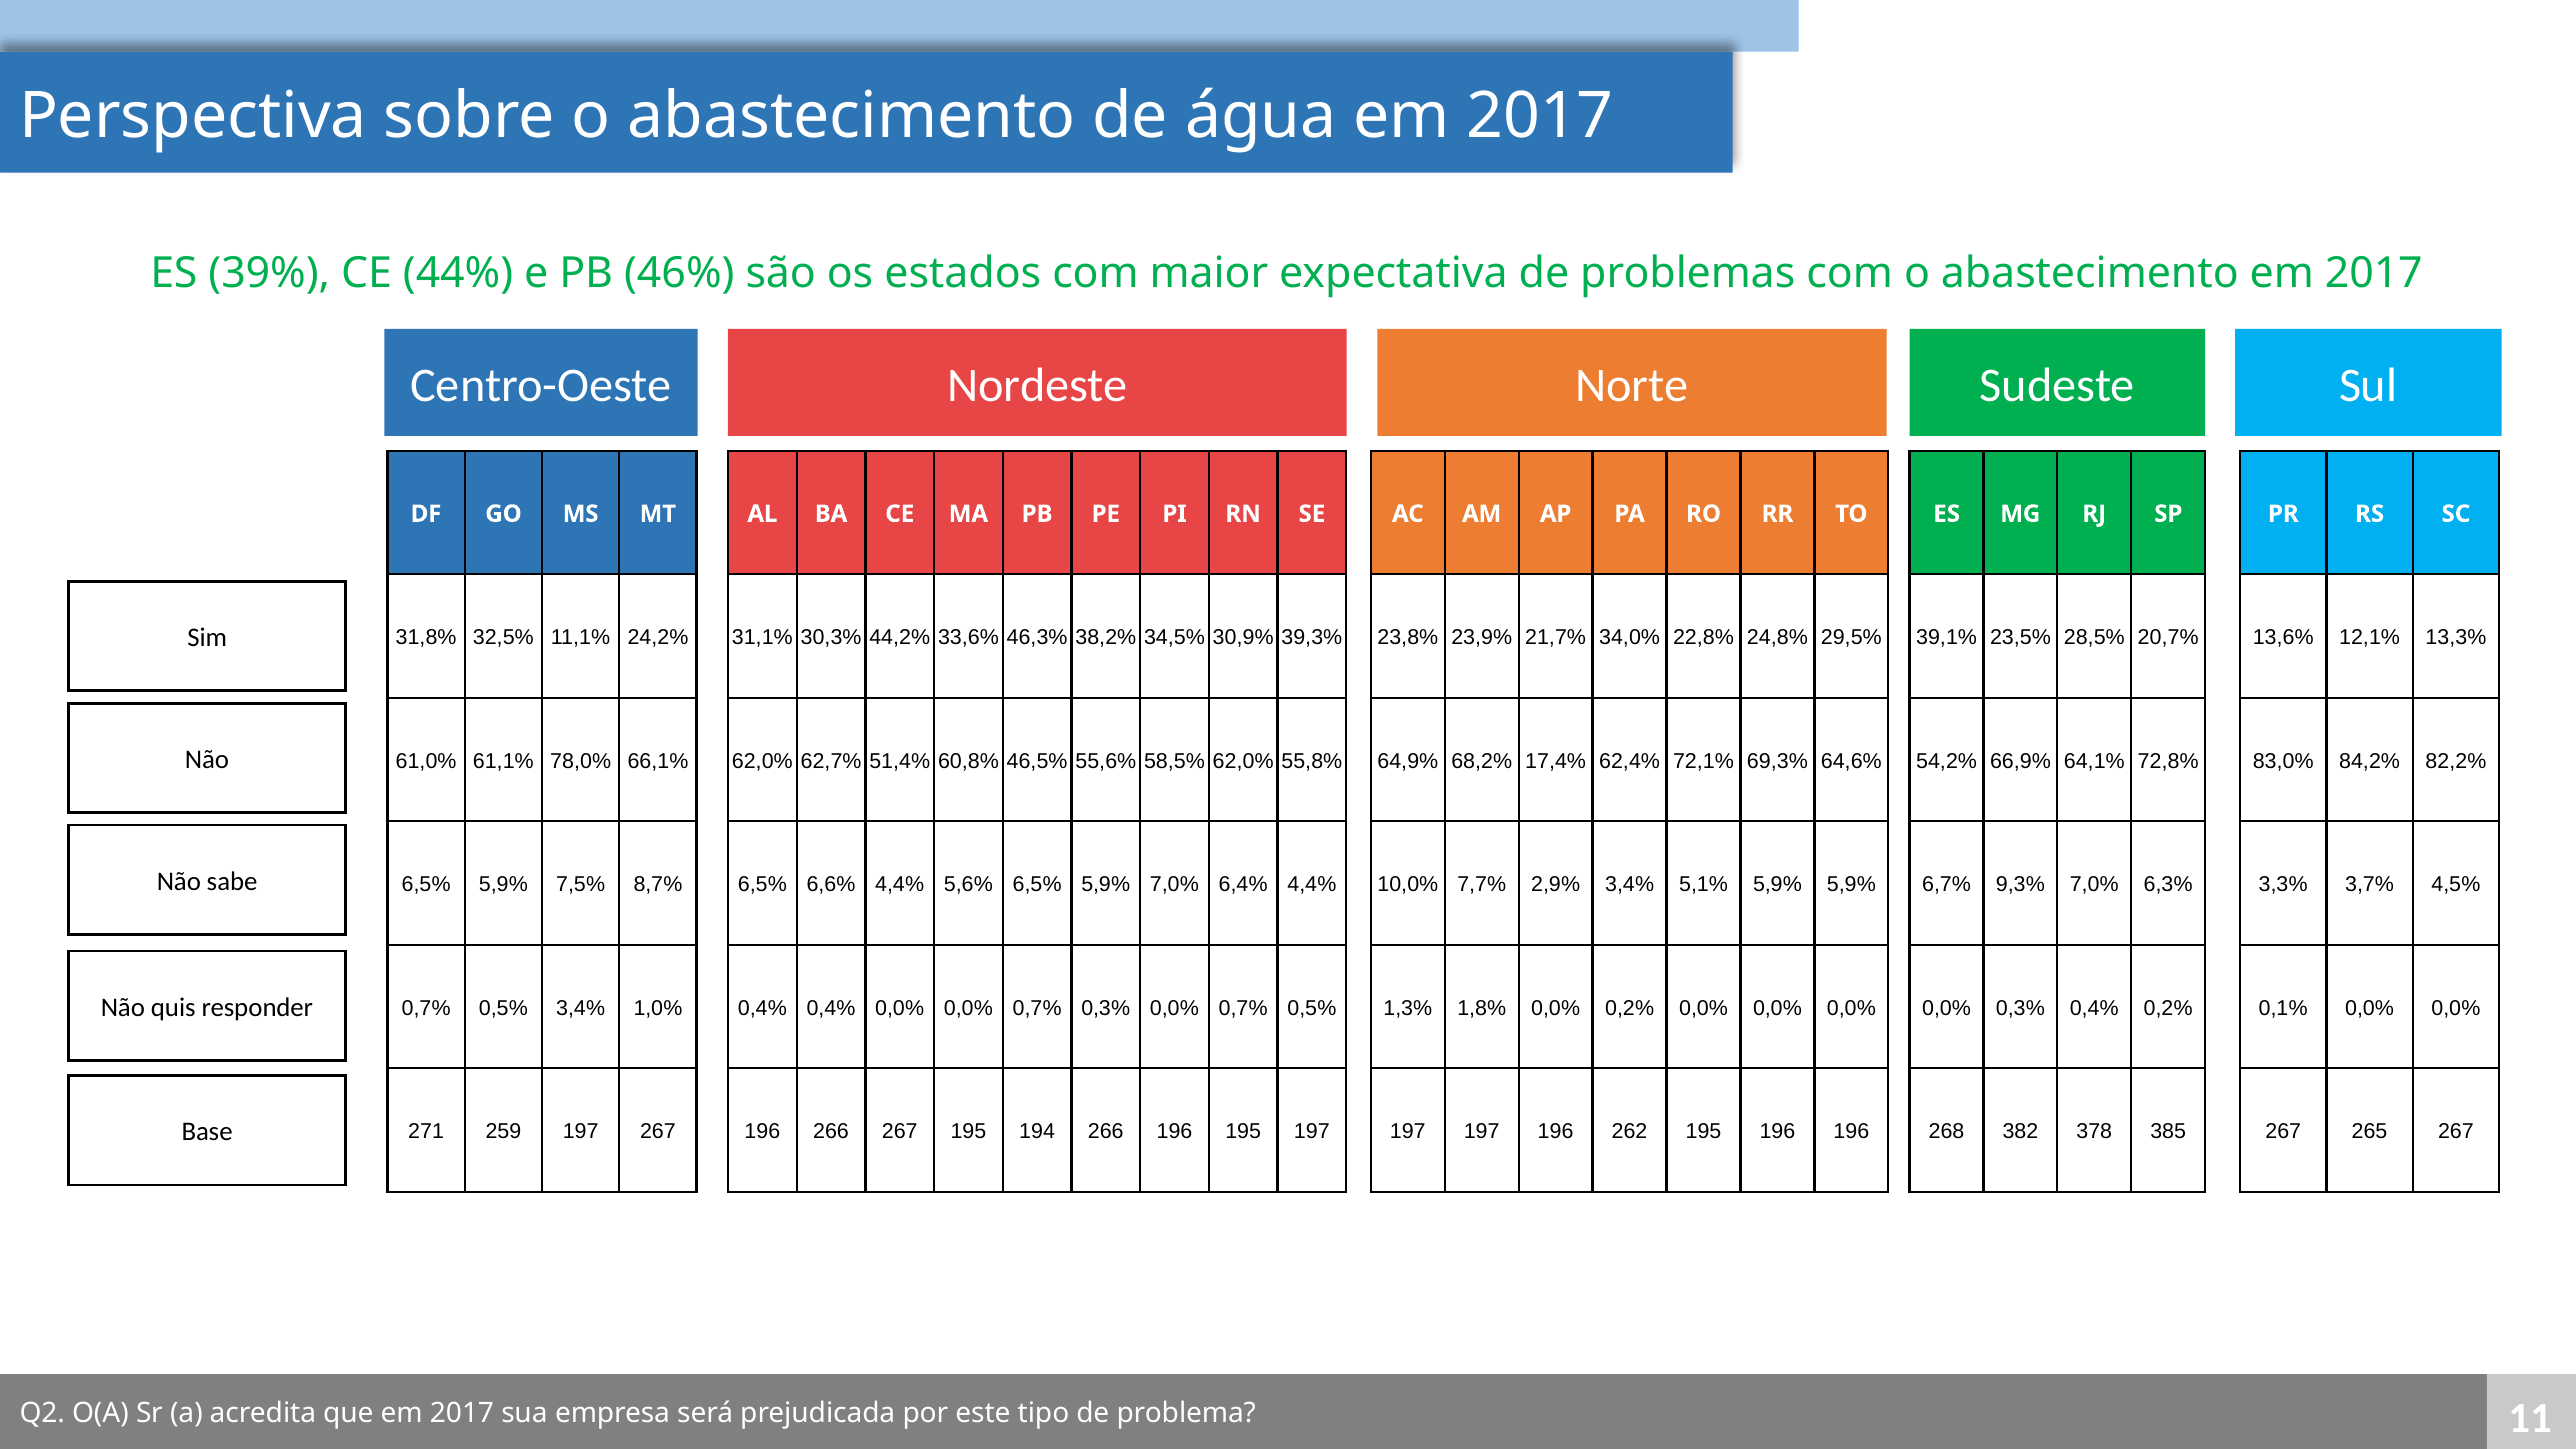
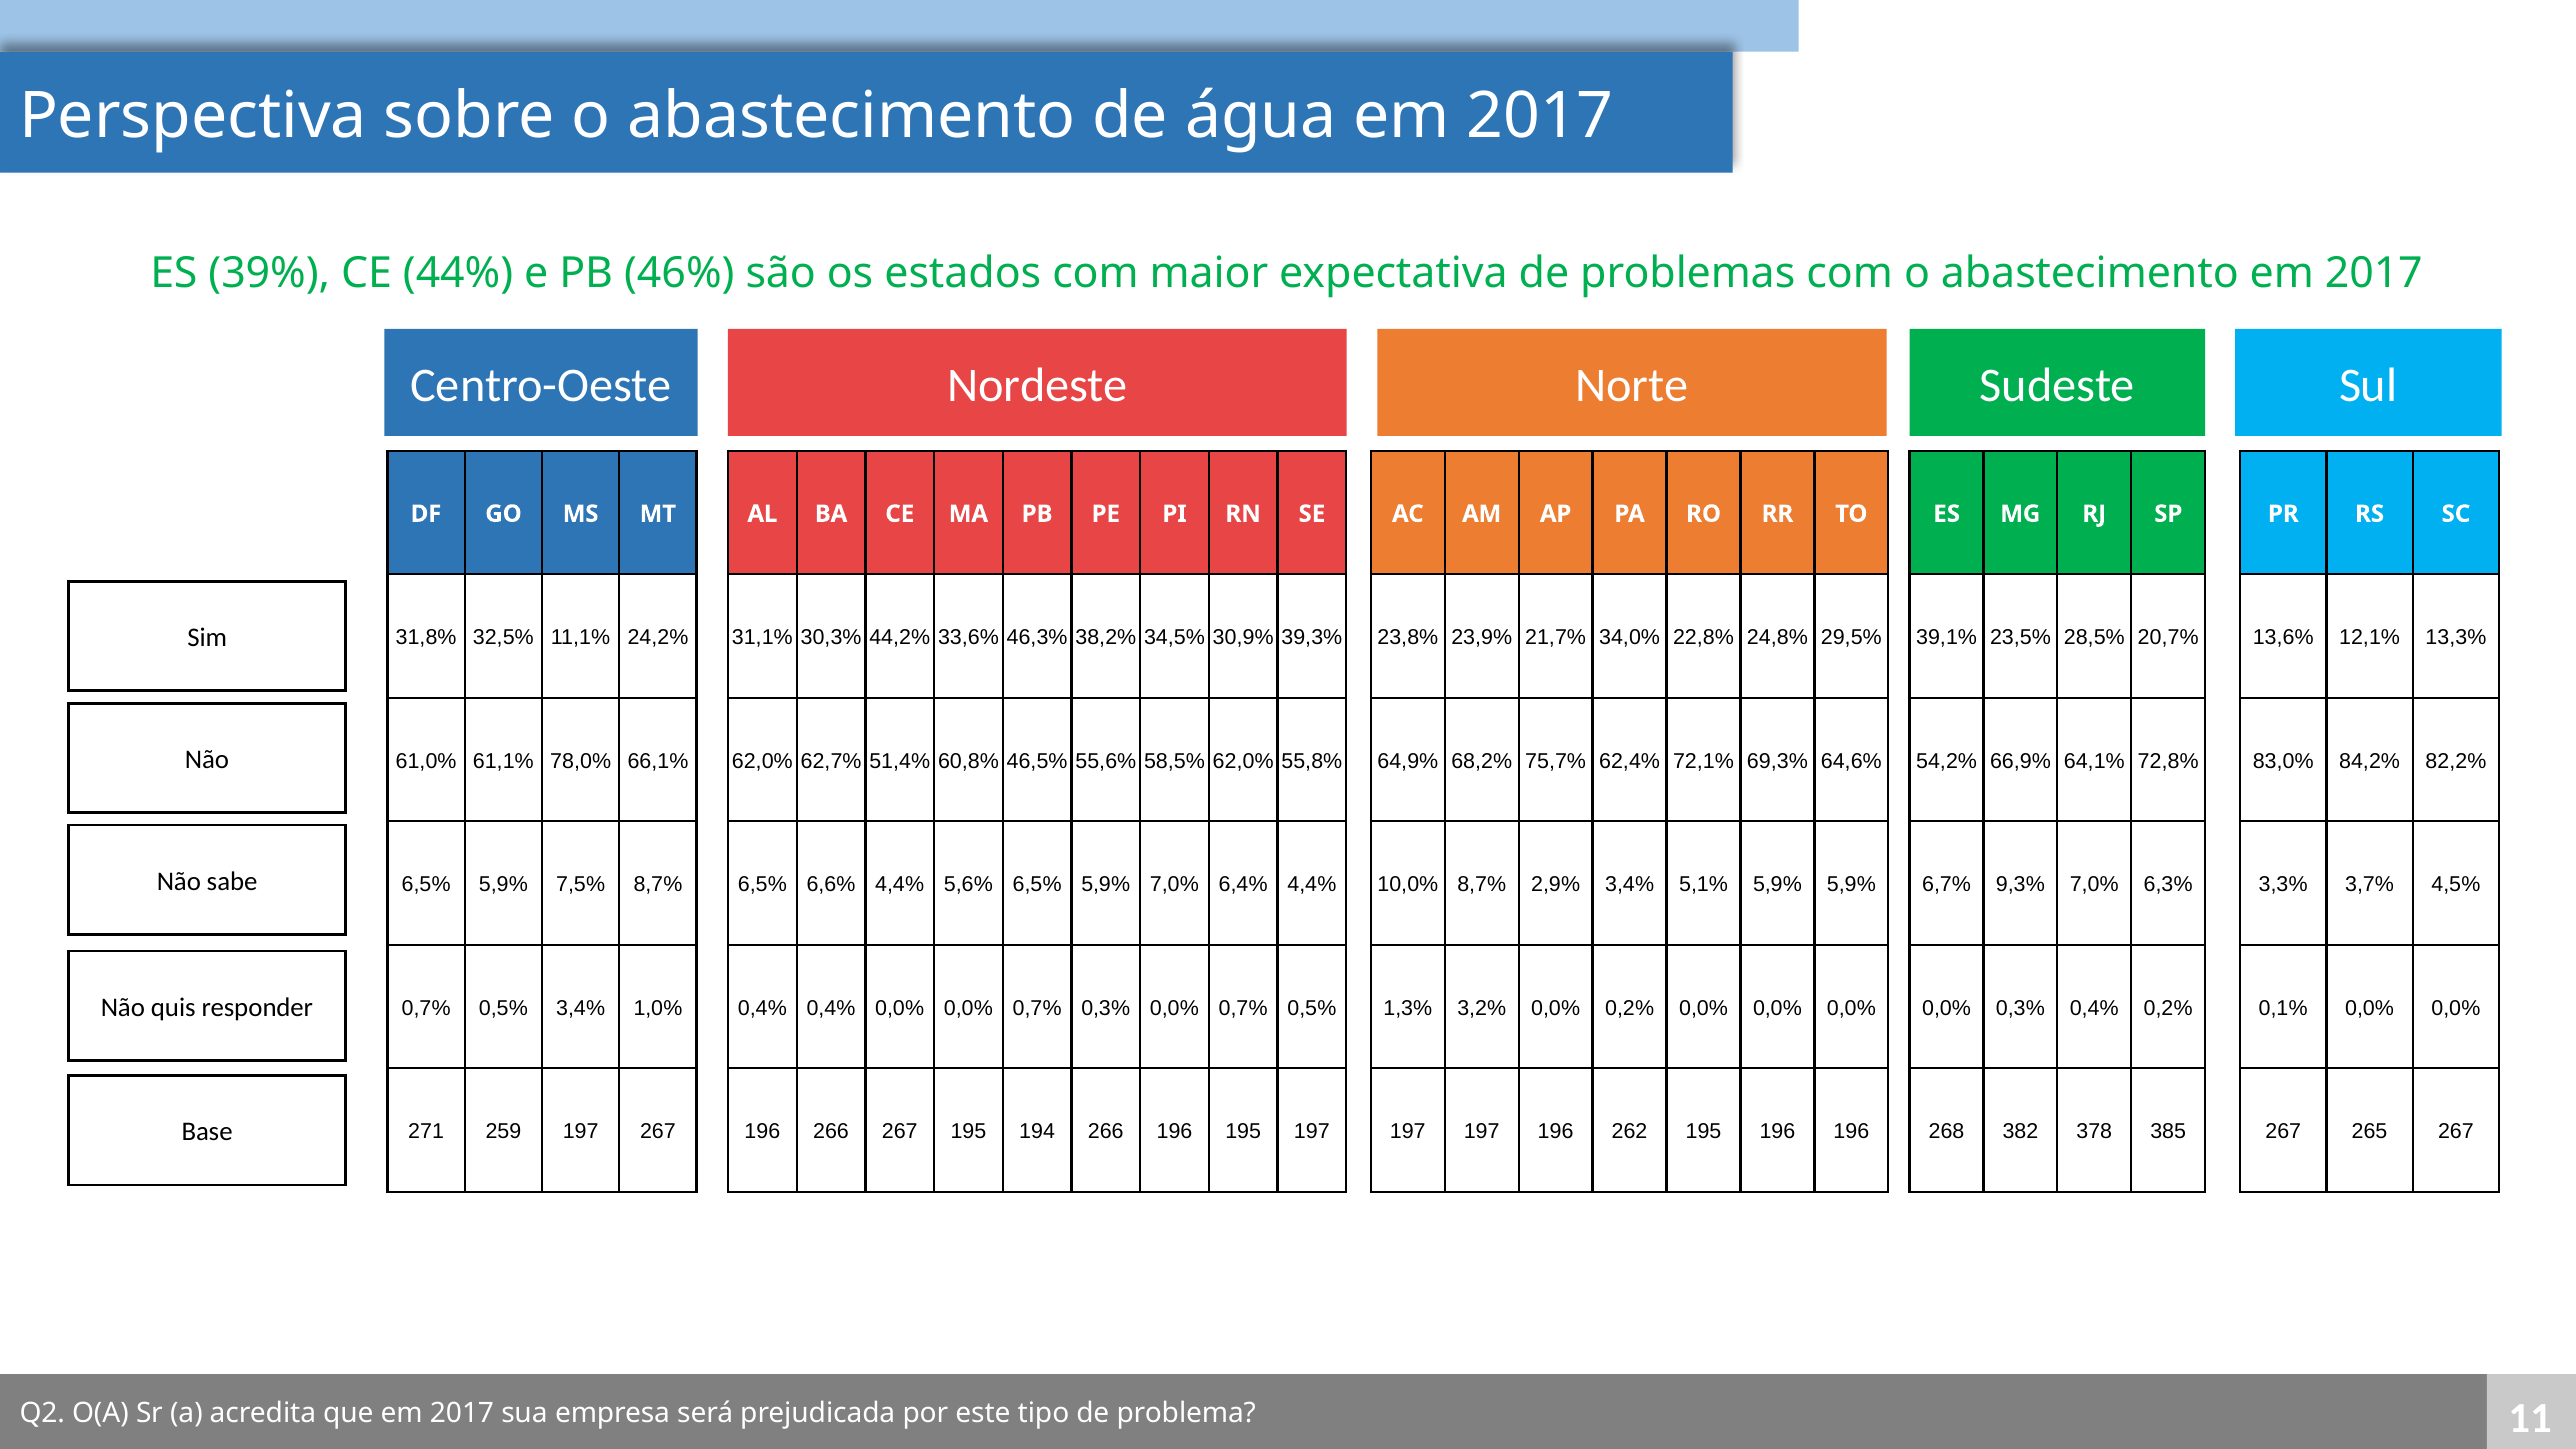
17,4%: 17,4% -> 75,7% (1556, 761)
10,0% 7,7%: 7,7% -> 8,7% (1482, 884)
1,8%: 1,8% -> 3,2% (1482, 1008)
